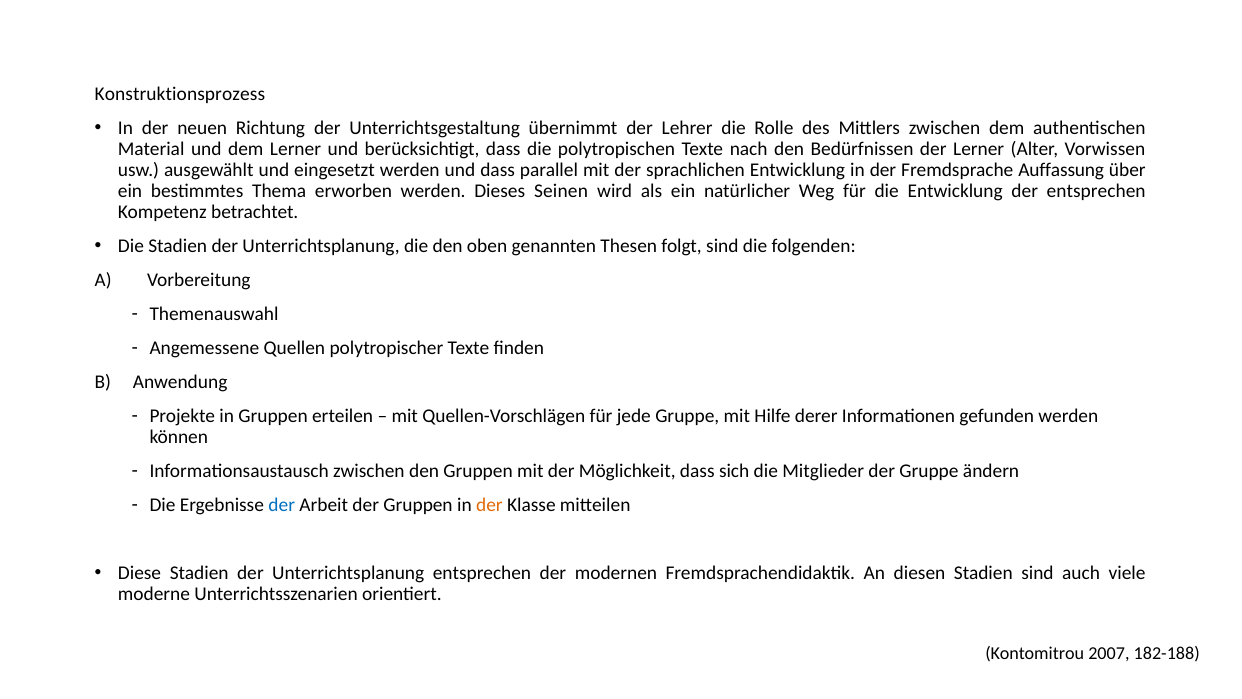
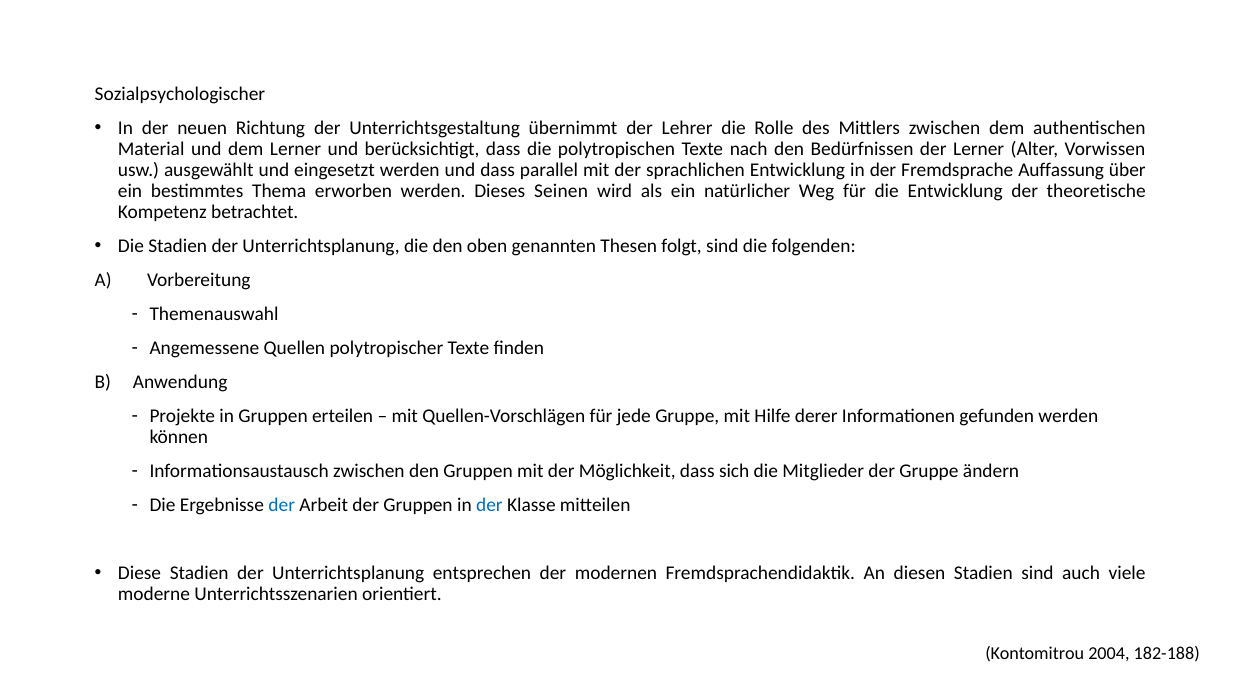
Konstruktionsprozess: Konstruktionsprozess -> Sozialpsychologischer (180, 94)
der entsprechen: entsprechen -> theoretische (1096, 191)
der colour: orange -> blue (489, 505)
2007: 2007 -> 2004 (1109, 653)
